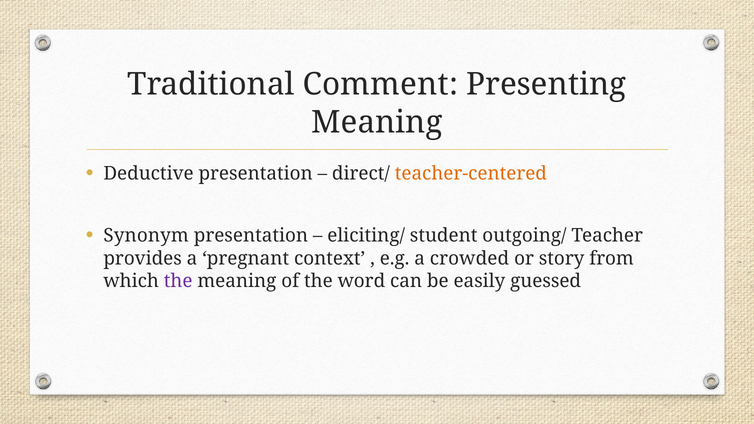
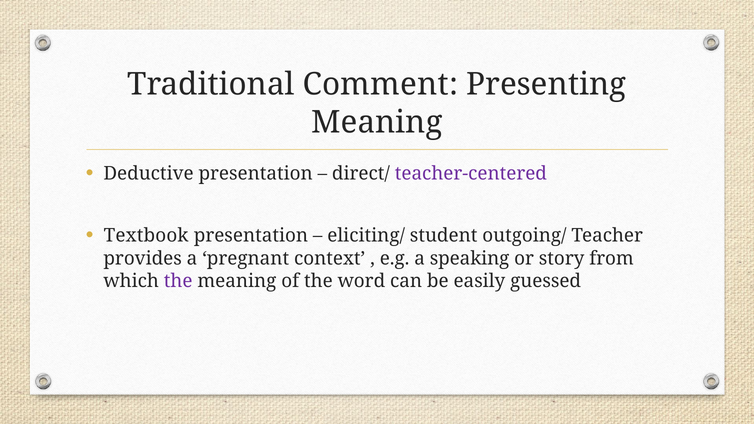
teacher-centered colour: orange -> purple (471, 174)
Synonym: Synonym -> Textbook (146, 236)
crowded: crowded -> speaking (470, 258)
